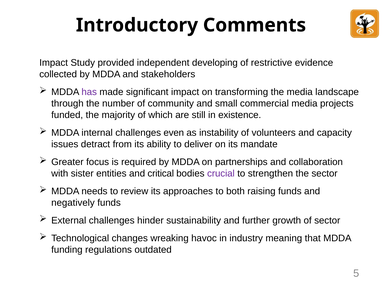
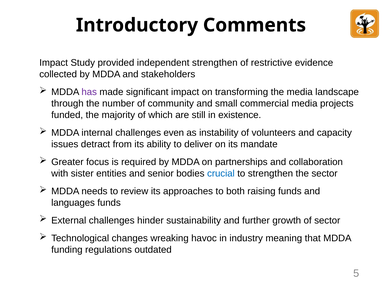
independent developing: developing -> strengthen (215, 63)
critical: critical -> senior (161, 174)
crucial colour: purple -> blue (221, 174)
negatively: negatively -> languages (73, 203)
